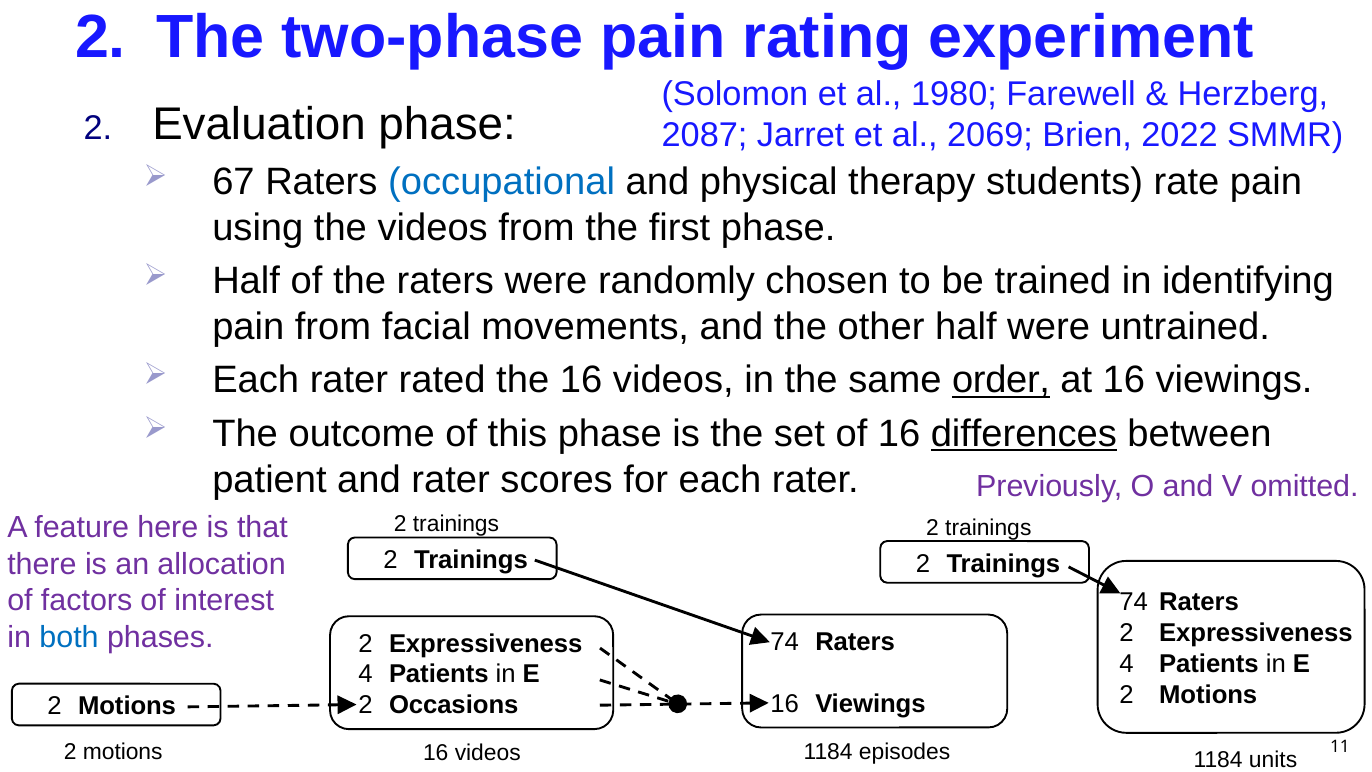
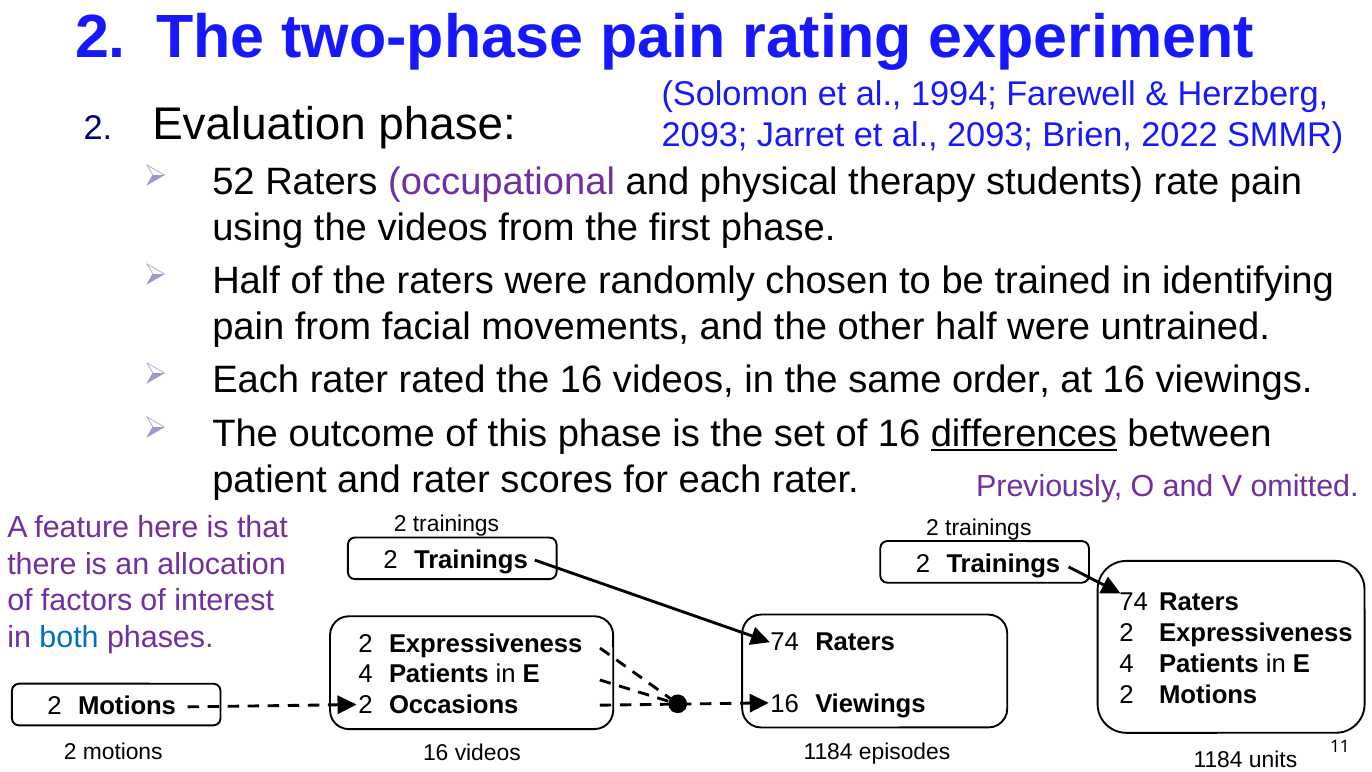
1980: 1980 -> 1994 (954, 94)
2087: 2087 -> 2093 (705, 135)
al 2069: 2069 -> 2093 (990, 135)
67: 67 -> 52 (233, 182)
occupational colour: blue -> purple (502, 182)
order underline: present -> none (1001, 380)
